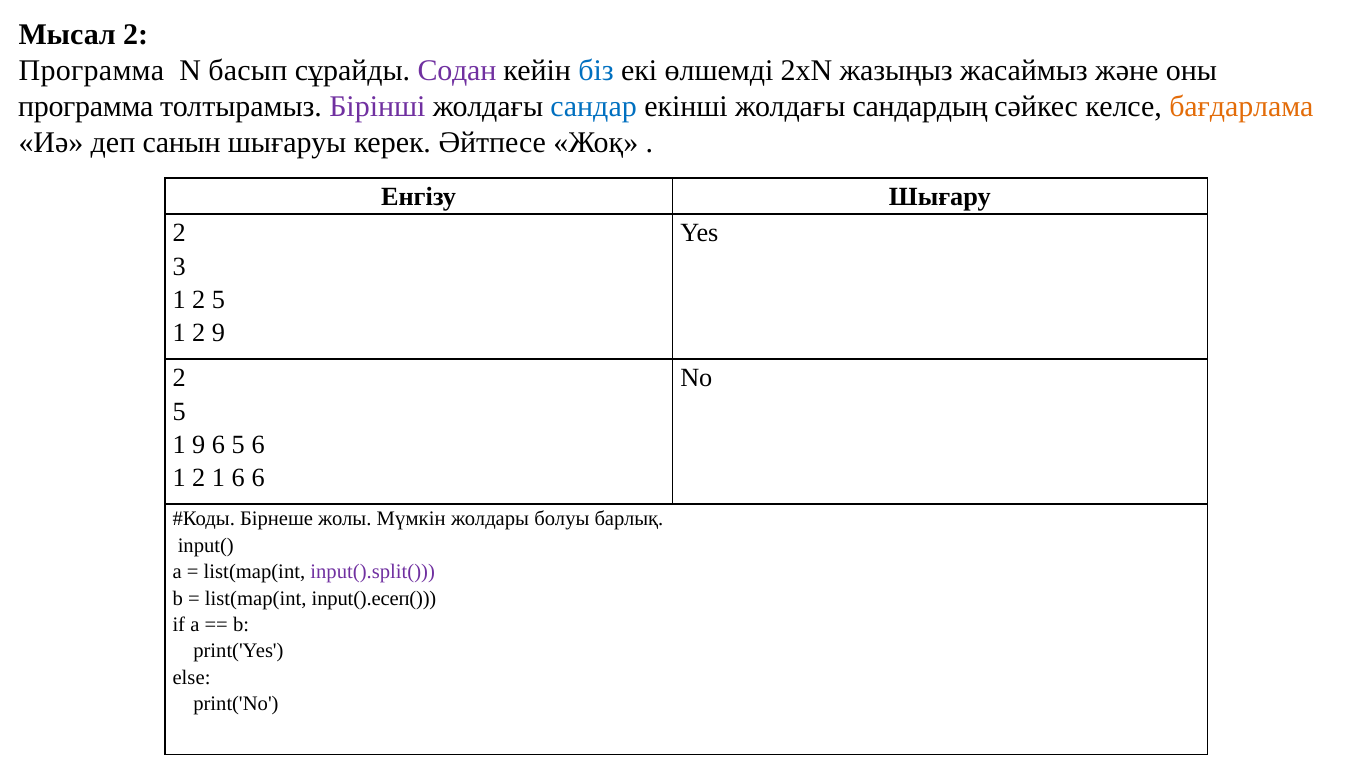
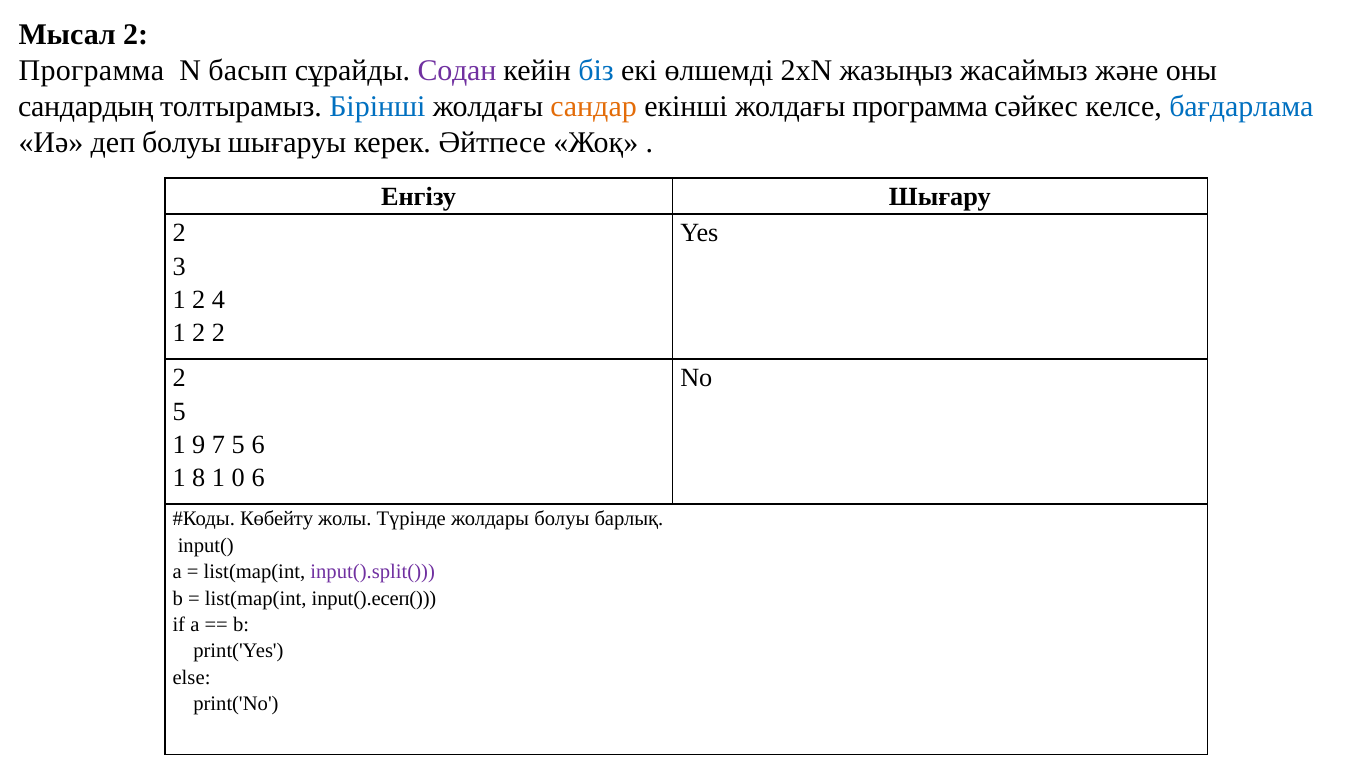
программа: программа -> сандардың (86, 106)
Бірінші colour: purple -> blue (377, 106)
сандар colour: blue -> orange (594, 106)
жолдағы сандардың: сандардың -> программа (920, 106)
бағдарлама colour: orange -> blue (1241, 106)
деп санын: санын -> болуы (182, 142)
1 2 5: 5 -> 4 (219, 300)
2 9: 9 -> 2 (219, 333)
9 6: 6 -> 7 (219, 445)
2: 2 -> 8 (199, 478)
1 6: 6 -> 0 (238, 478)
Бірнеше: Бірнеше -> Көбейту (277, 519)
Мүмкін: Мүмкін -> Түрінде (411, 519)
